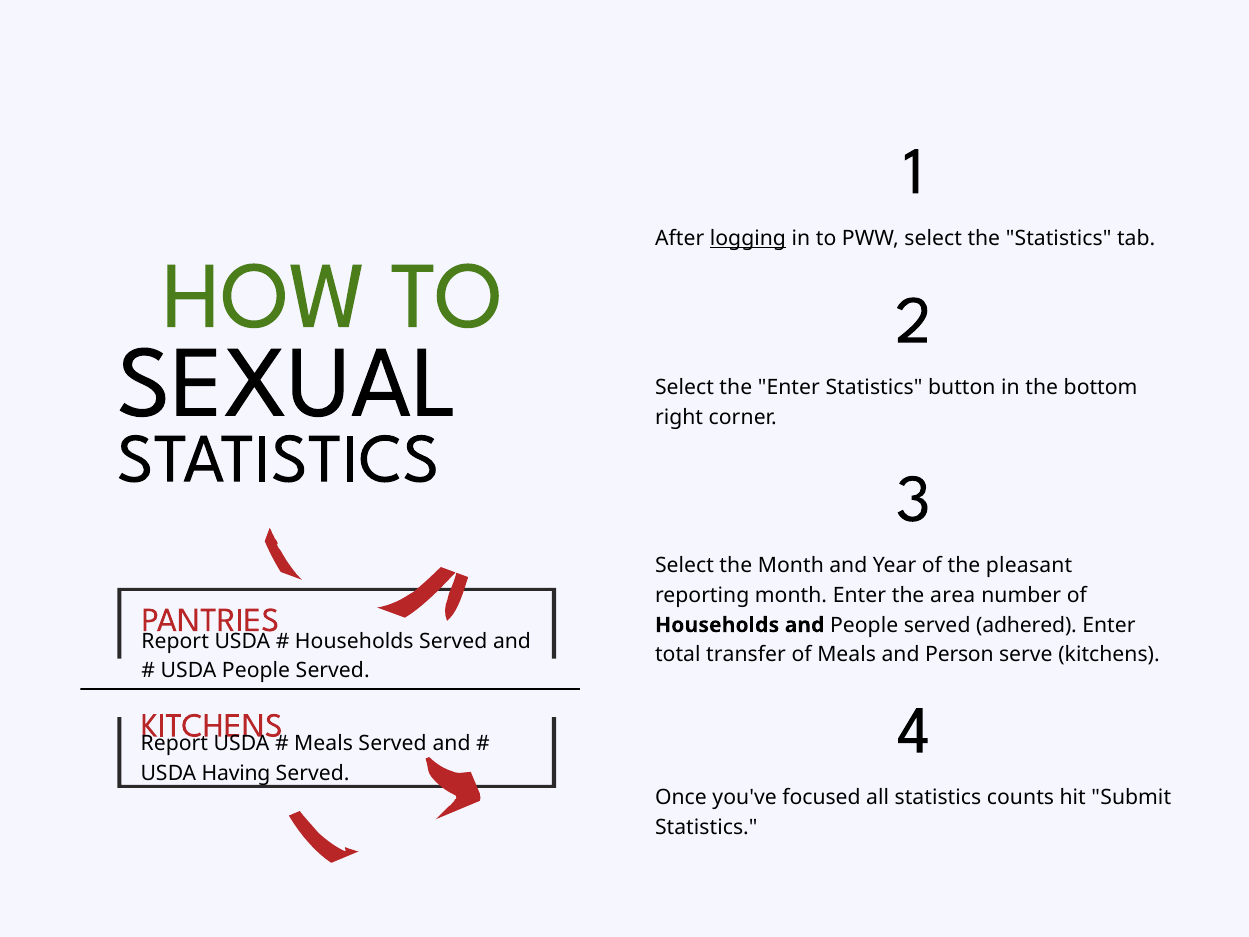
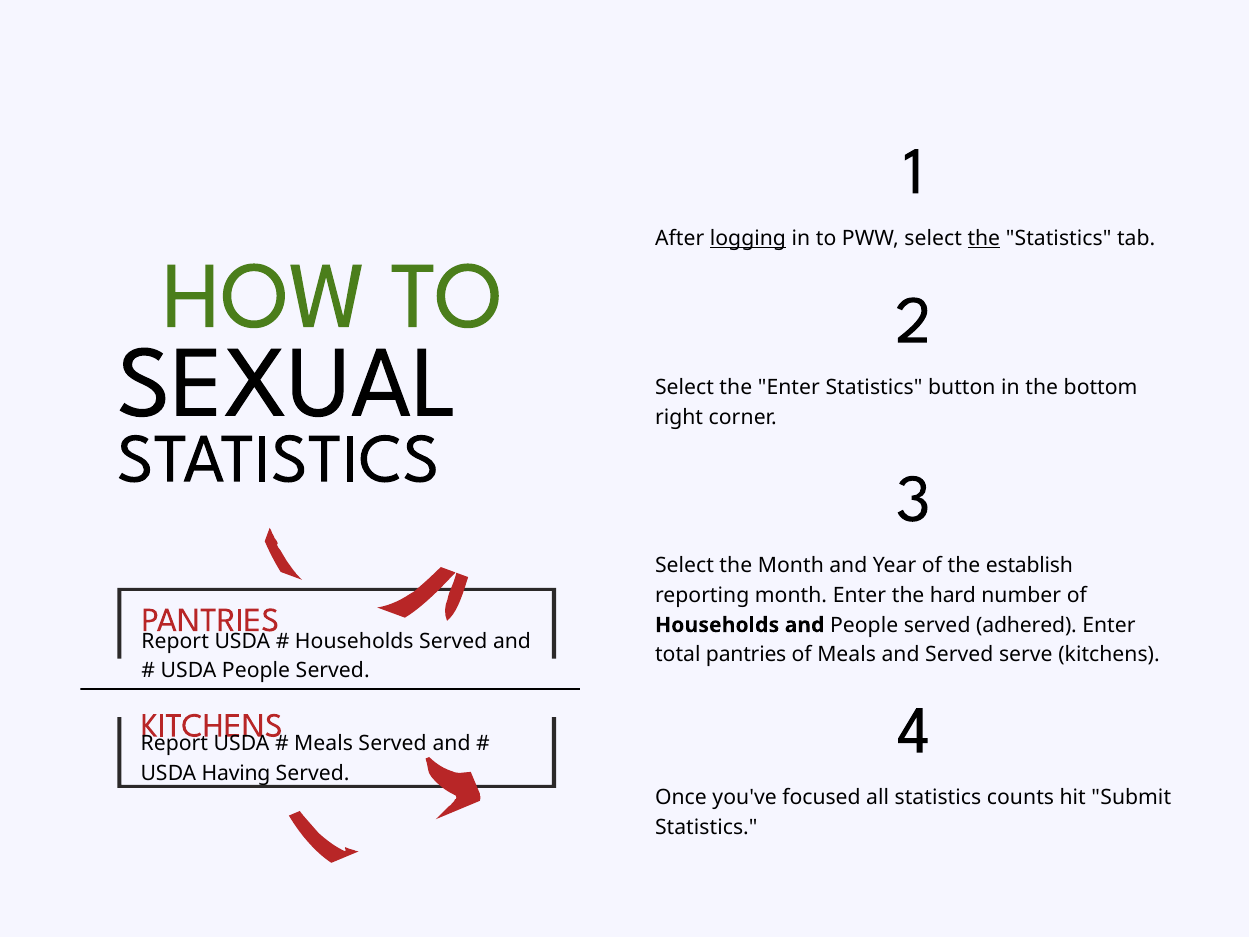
the underline: none -> present (984, 238)
pleasant: pleasant -> establish (1029, 566)
area: area -> hard (953, 595)
total transfer: transfer -> pantries (746, 655)
and Person: Person -> Served (959, 655)
